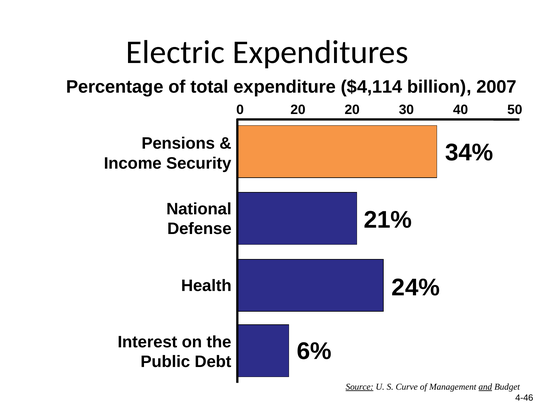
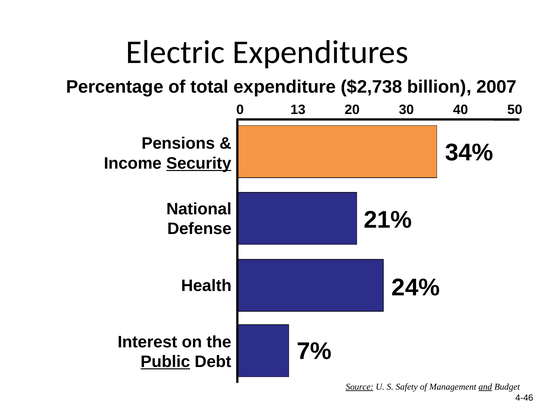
$4,114: $4,114 -> $2,738 (372, 87)
0 20: 20 -> 13 (298, 110)
Security underline: none -> present (199, 163)
6%: 6% -> 7% (314, 352)
Public underline: none -> present (165, 362)
Curve: Curve -> Safety (407, 387)
